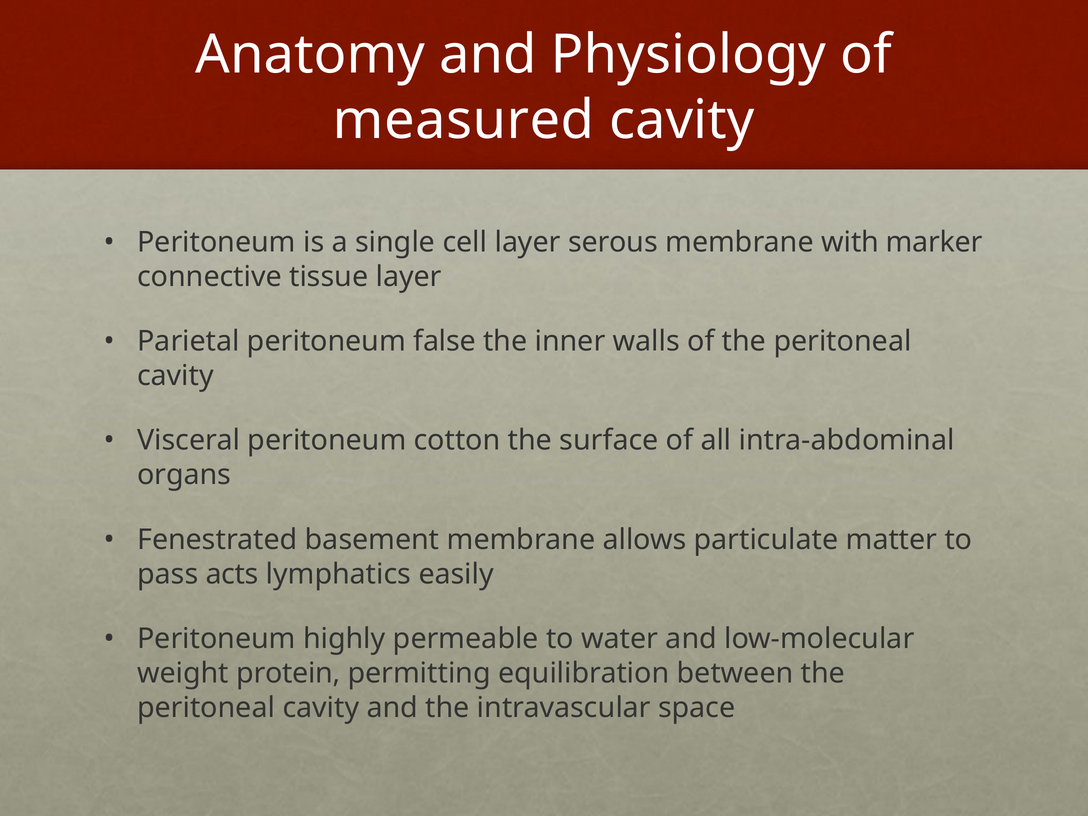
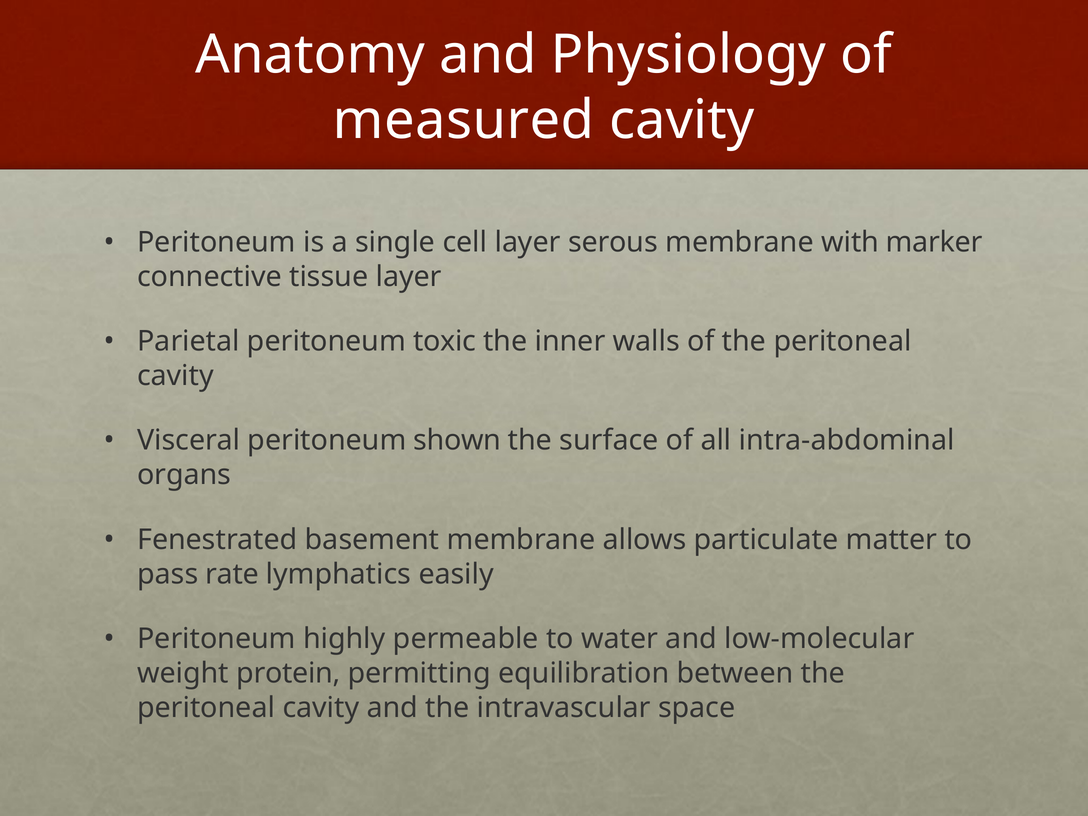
false: false -> toxic (445, 341)
cotton: cotton -> shown (457, 441)
acts: acts -> rate (232, 574)
